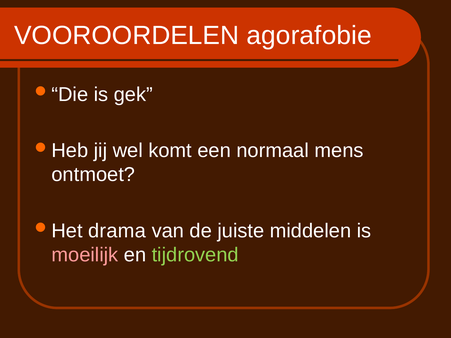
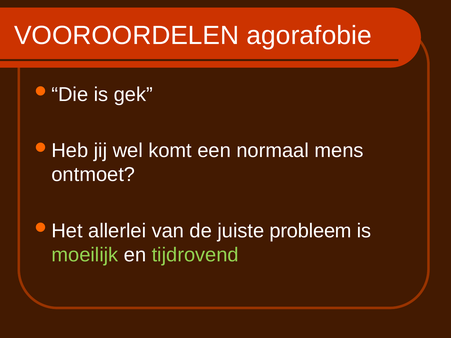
drama: drama -> allerlei (117, 231)
middelen: middelen -> probleem (311, 231)
moeilijk colour: pink -> light green (85, 255)
